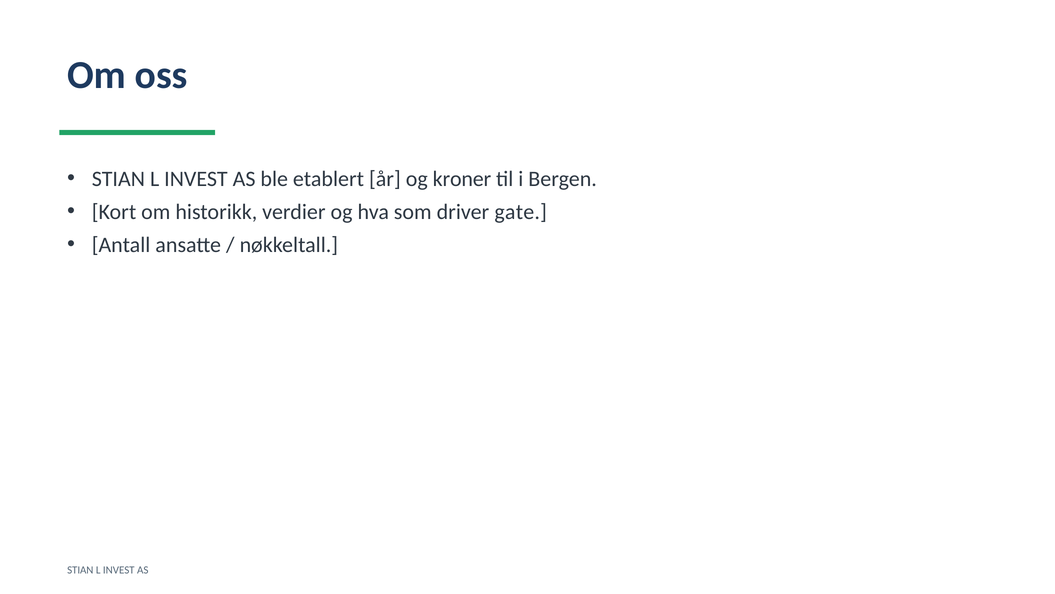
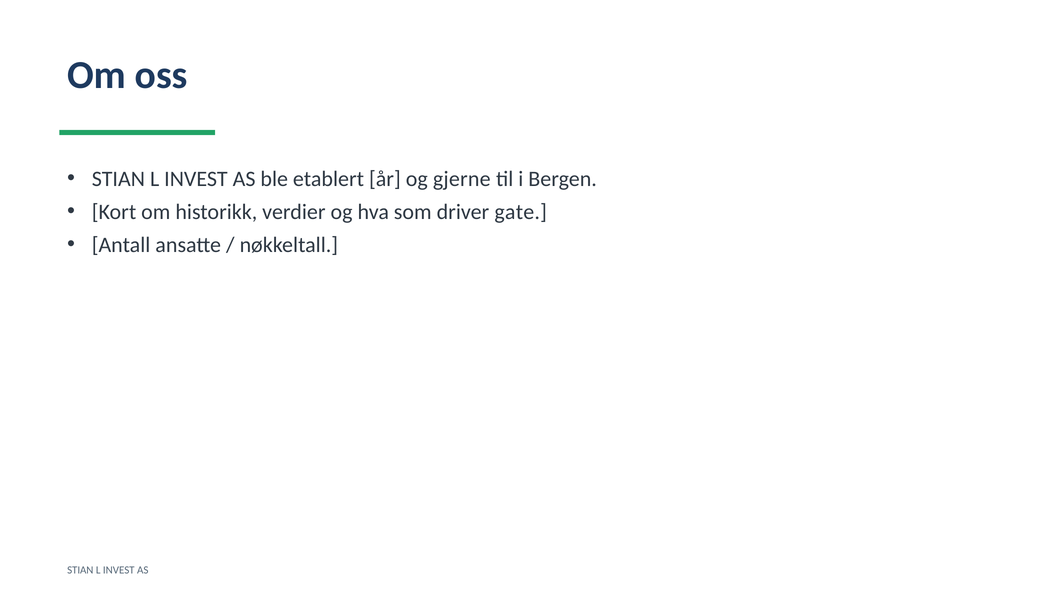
kroner: kroner -> gjerne (462, 179)
